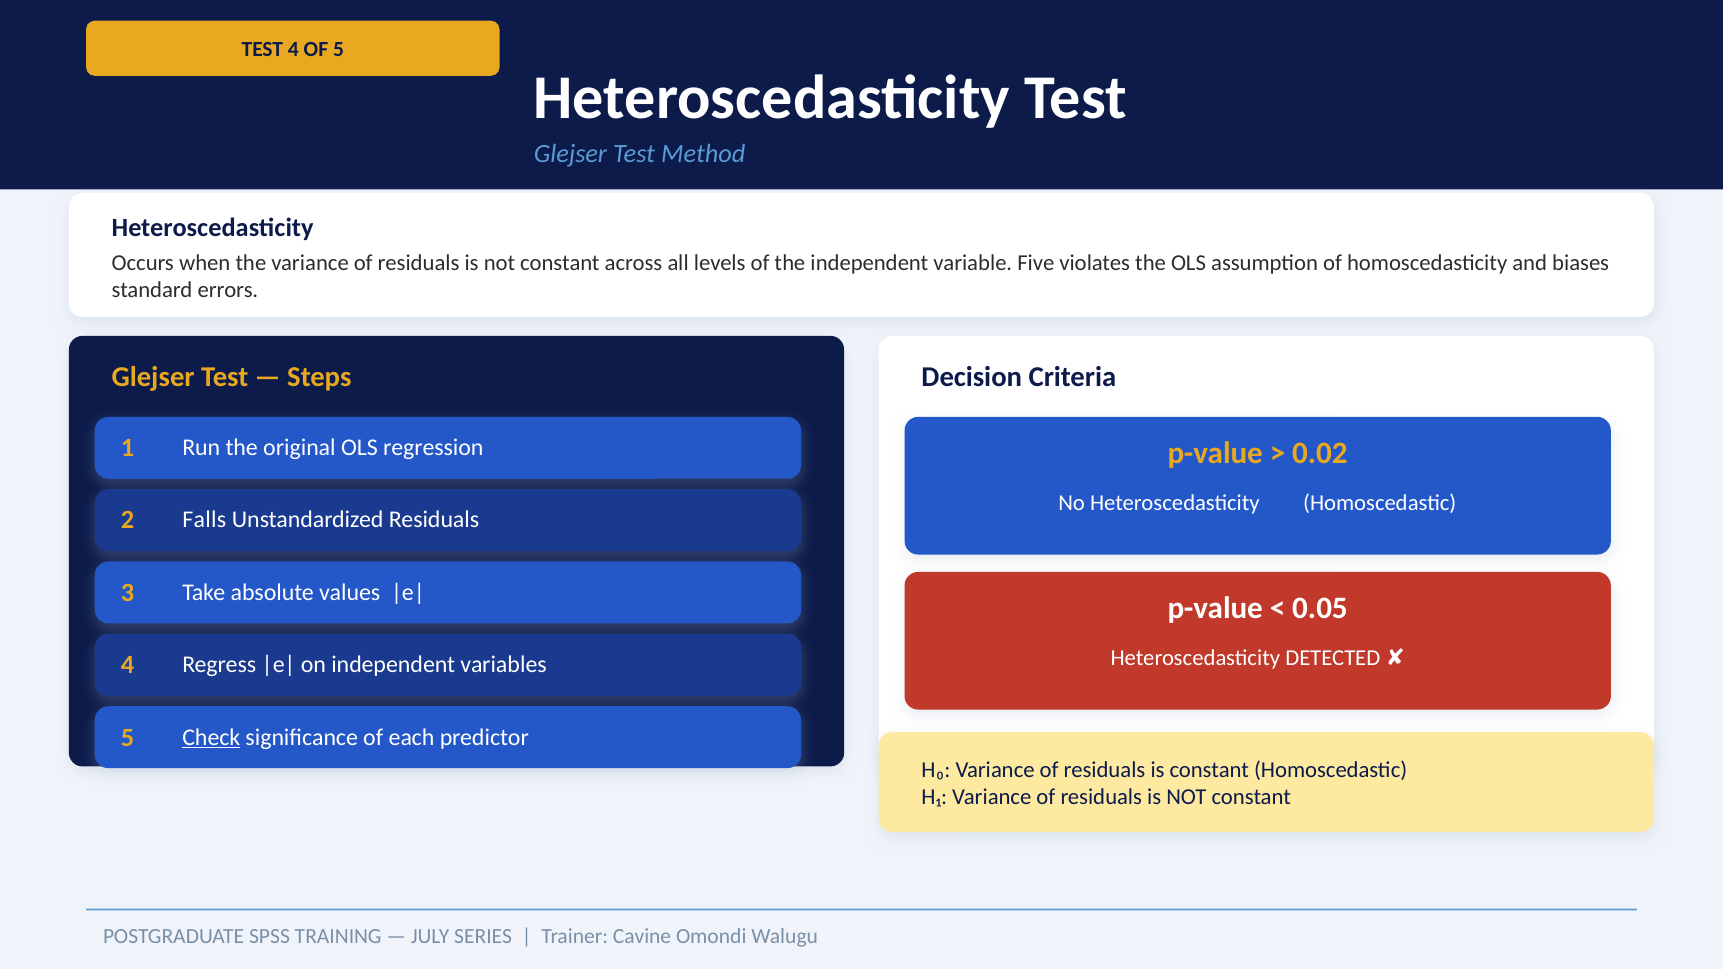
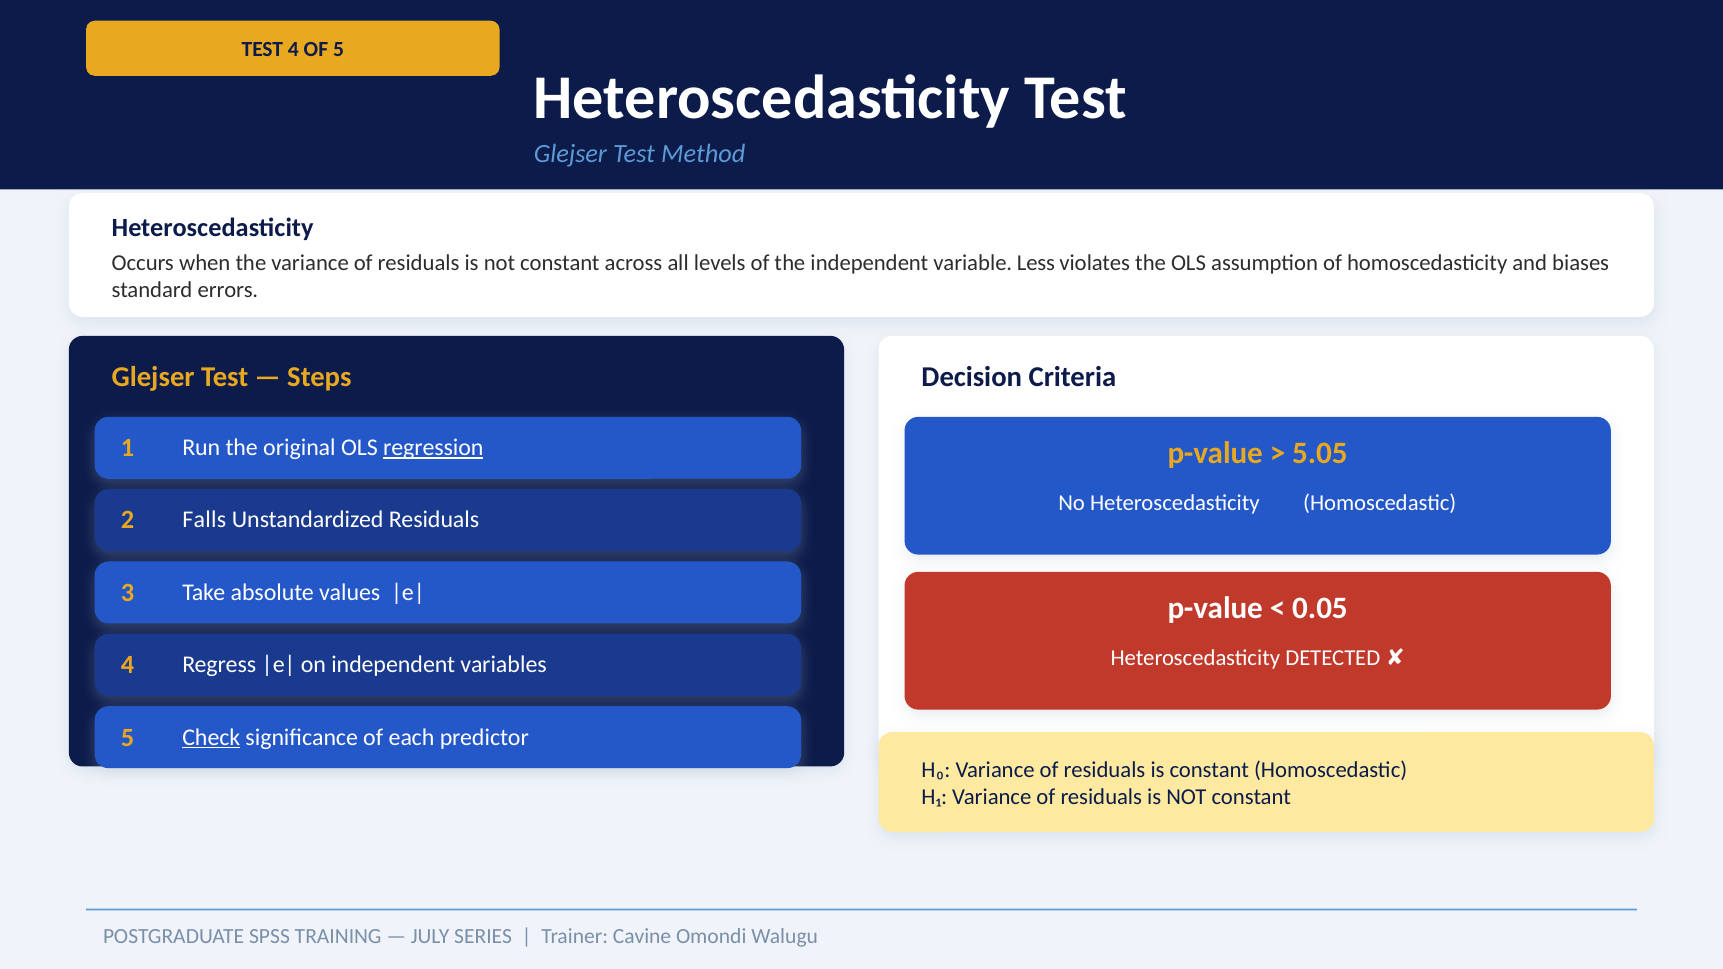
Five: Five -> Less (1036, 263)
regression underline: none -> present (433, 448)
0.02: 0.02 -> 5.05 (1320, 454)
